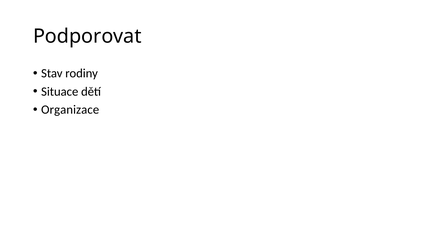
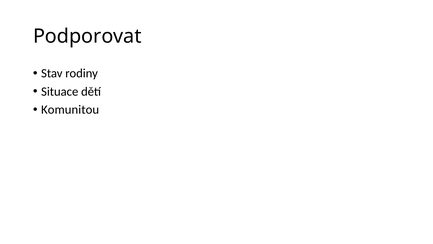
Organizace: Organizace -> Komunitou (70, 110)
